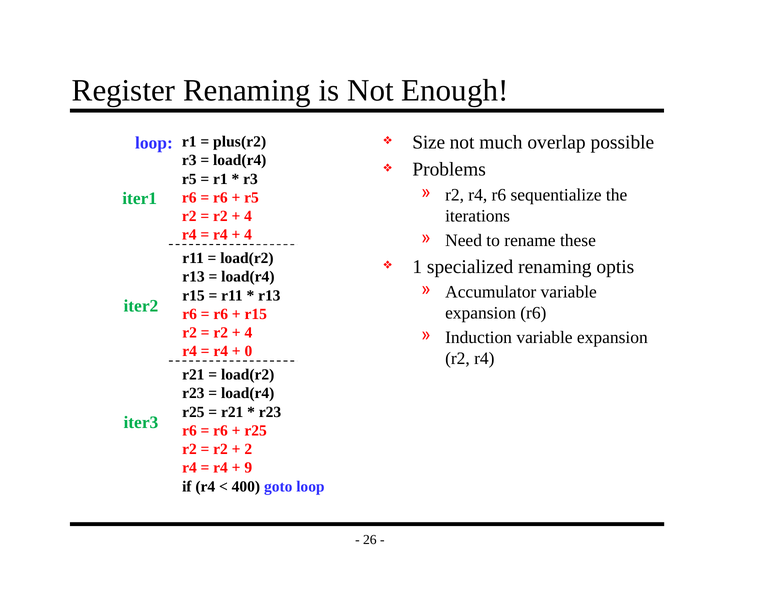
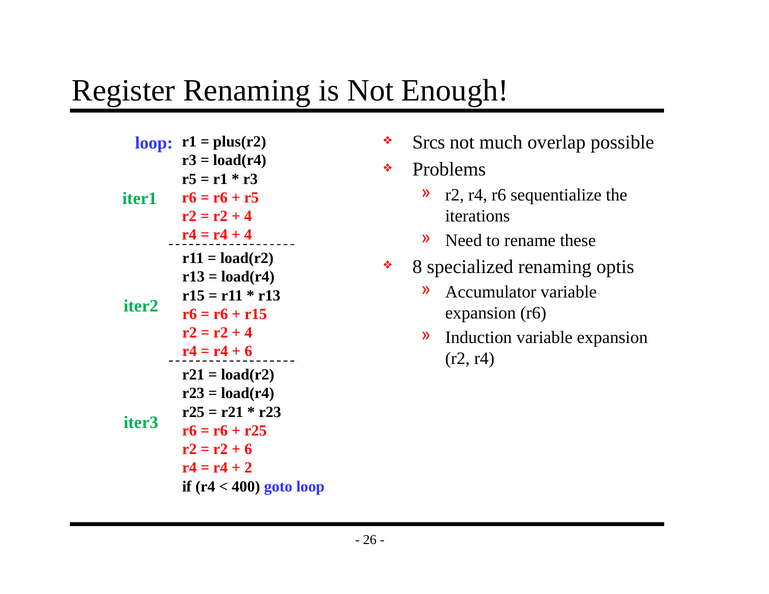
Size: Size -> Srcs (429, 142)
1: 1 -> 8 (417, 267)
0: 0 -> 6 (248, 351)
2: 2 -> 6 (248, 449)
9: 9 -> 2 (248, 468)
